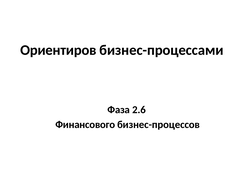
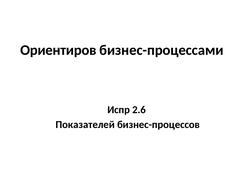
Фаза: Фаза -> Испр (119, 109)
Финансового: Финансового -> Показателей (85, 124)
